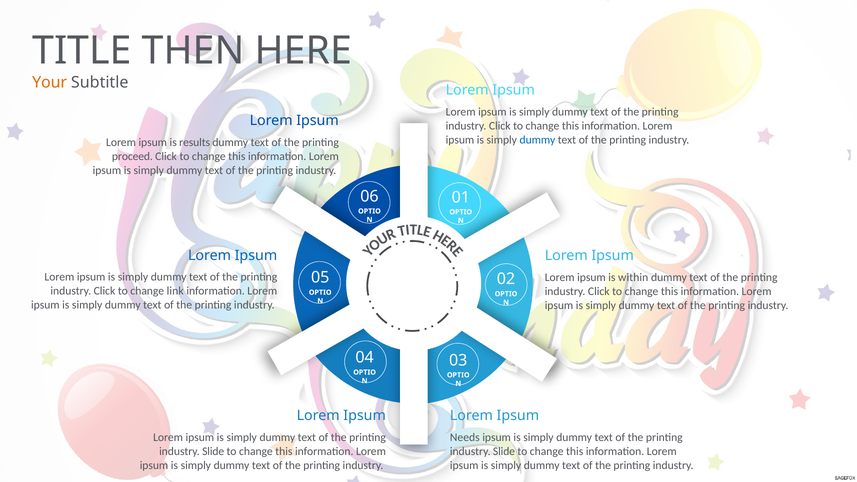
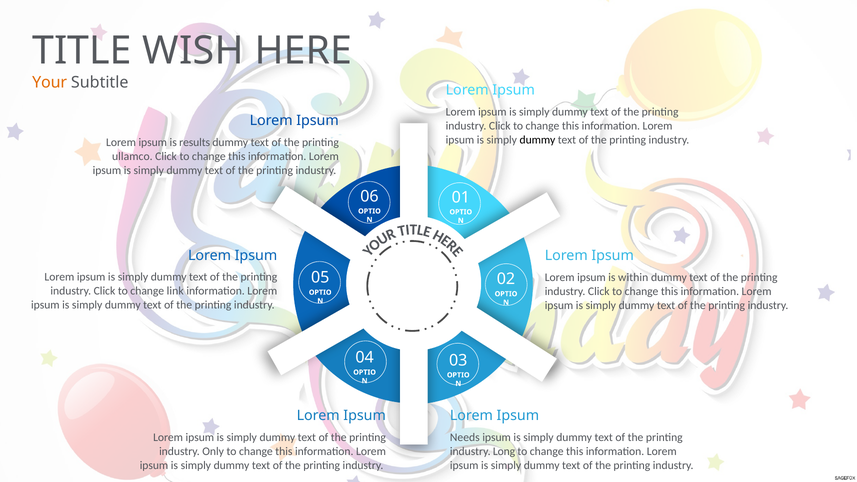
THEN: THEN -> WISH (193, 51)
dummy colour: blue -> black (537, 140)
proceed: proceed -> ullamco (132, 156)
Slide: Slide -> Only (213, 451)
Slide: Slide -> Long (504, 452)
